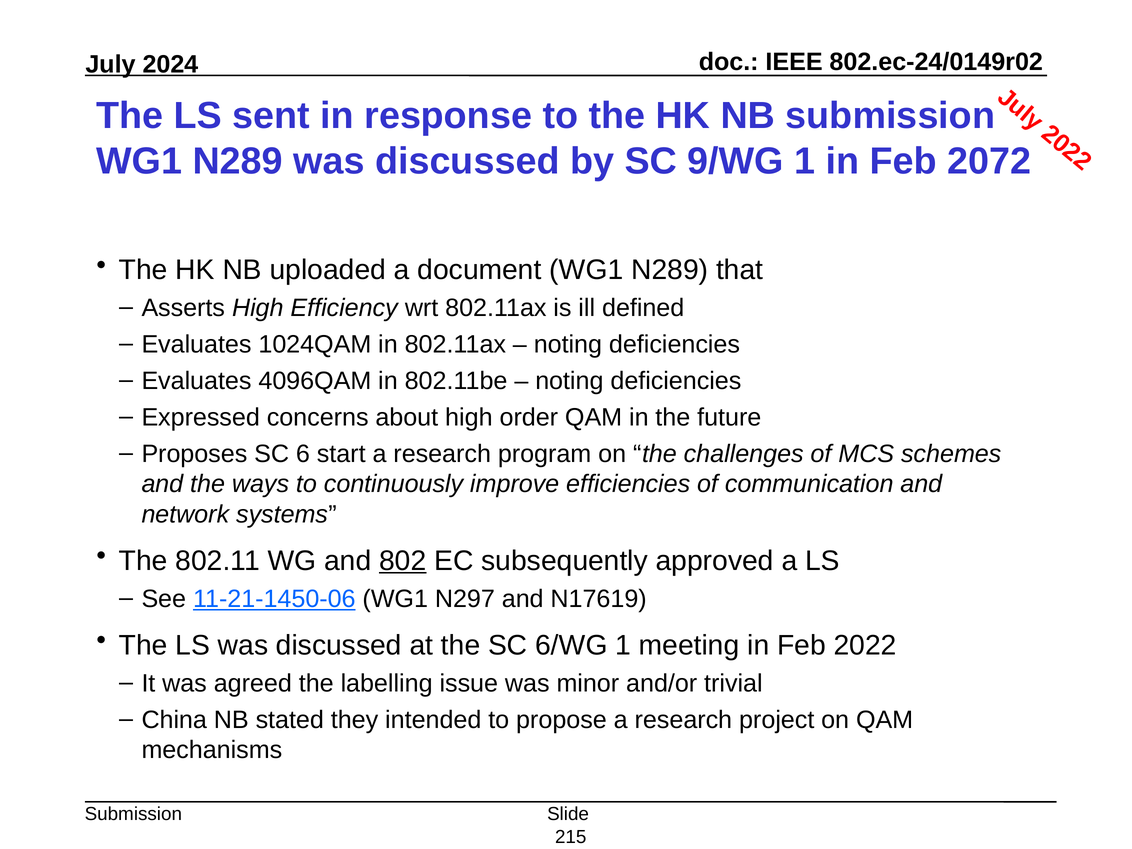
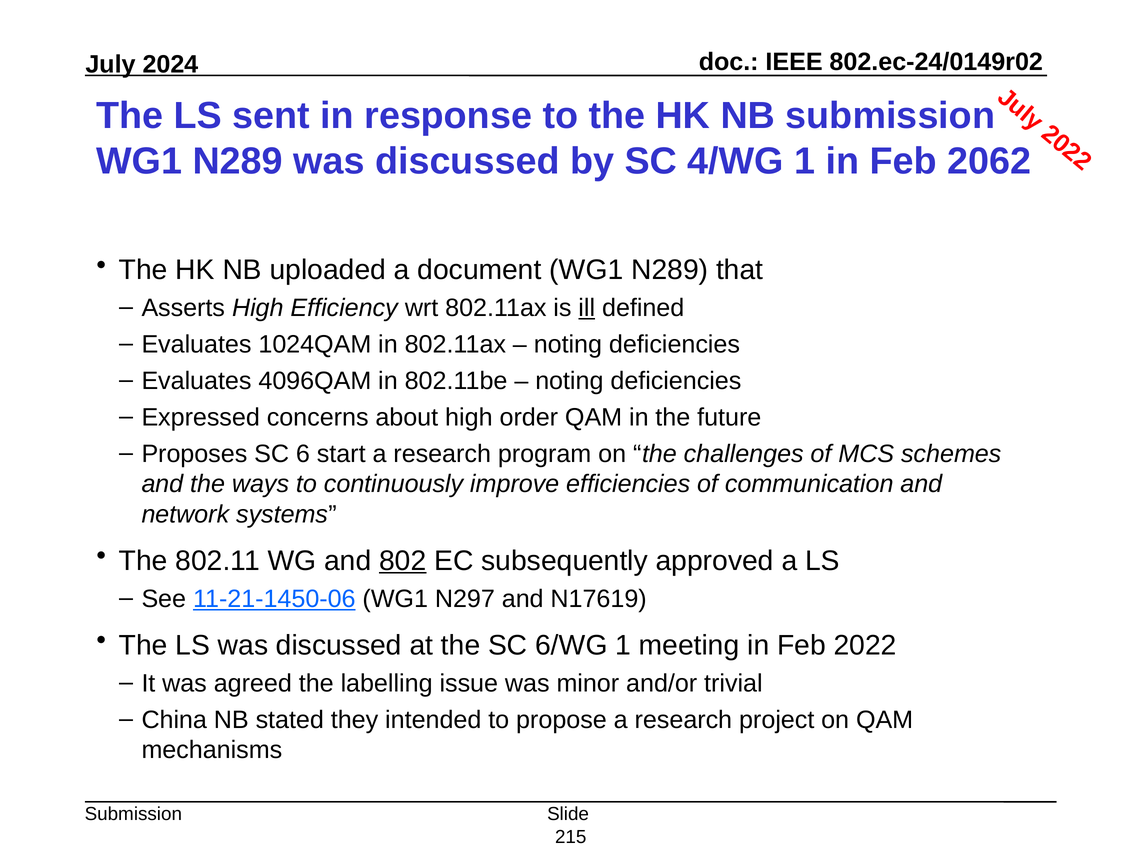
9/WG: 9/WG -> 4/WG (736, 161)
2072: 2072 -> 2062 (989, 161)
ill underline: none -> present (587, 308)
